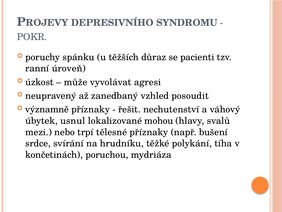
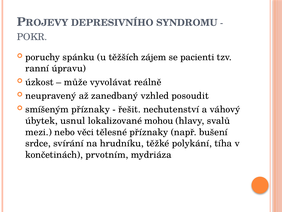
důraz: důraz -> zájem (154, 57)
úroveň: úroveň -> úpravu (69, 68)
agresi: agresi -> reálně (148, 82)
významně: významně -> smíšeným (47, 109)
trpí: trpí -> věci (85, 132)
poruchou: poruchou -> prvotním (107, 154)
